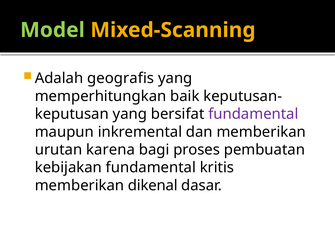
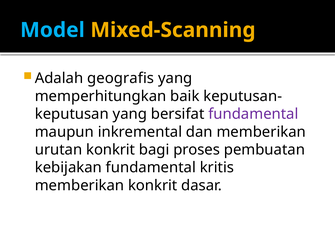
Model colour: light green -> light blue (52, 30)
urutan karena: karena -> konkrit (111, 150)
memberikan dikenal: dikenal -> konkrit (153, 186)
